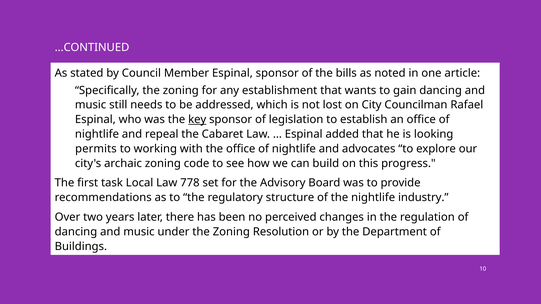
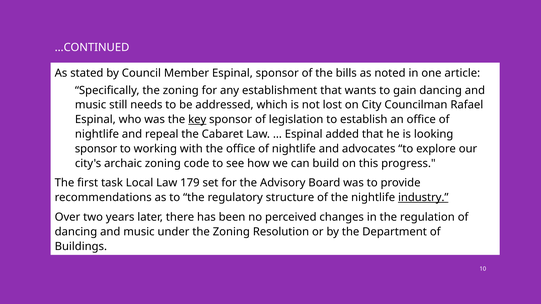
permits: permits -> sponsor (96, 149)
778: 778 -> 179 (190, 183)
industry underline: none -> present (423, 198)
